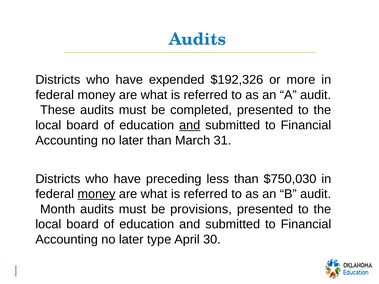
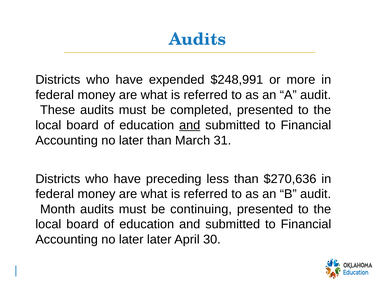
$192,326: $192,326 -> $248,991 (237, 80)
$750,030: $750,030 -> $270,636 (290, 179)
money underline: present -> none (96, 194)
provisions: provisions -> continuing (201, 209)
later type: type -> later (159, 240)
